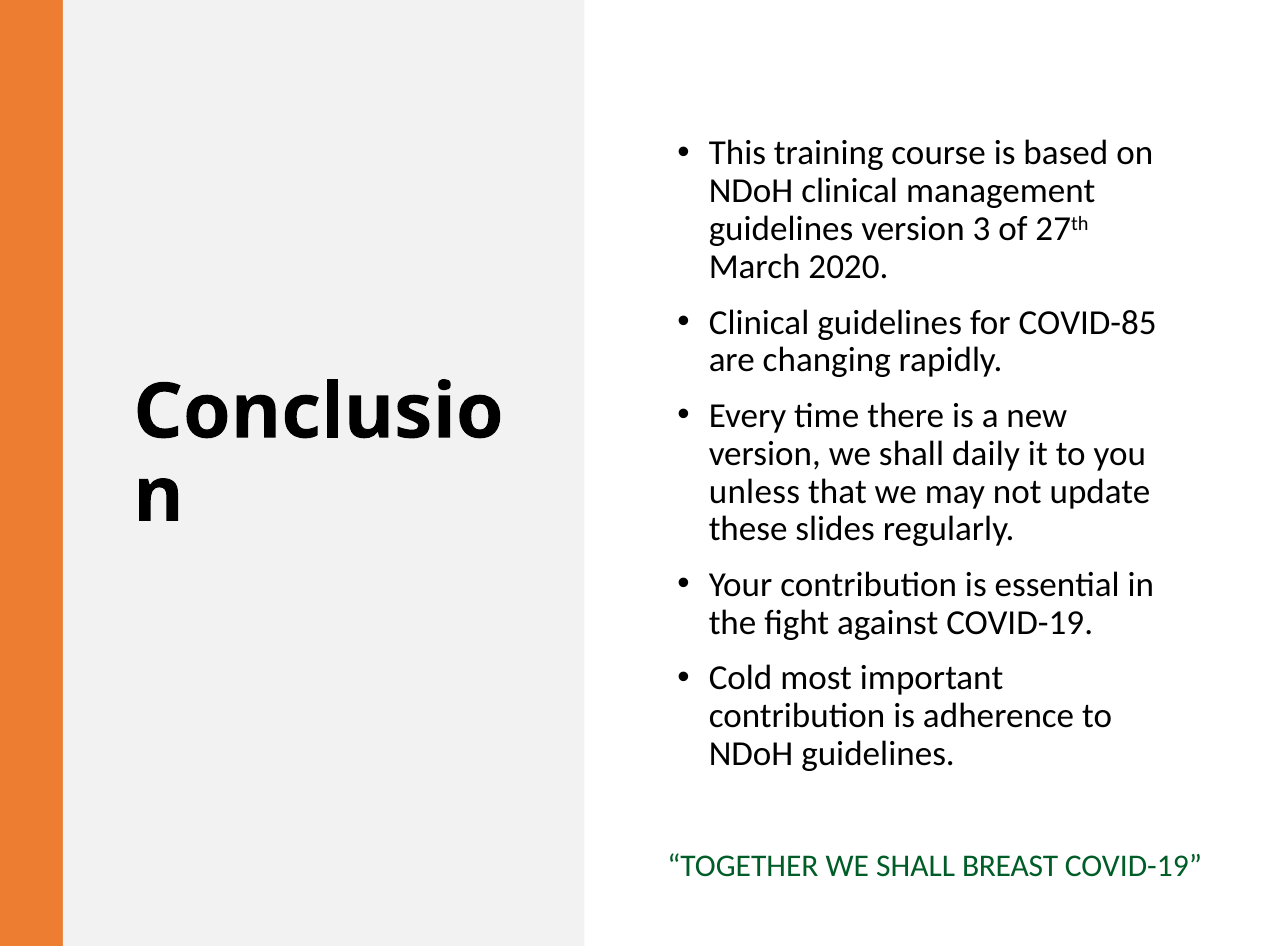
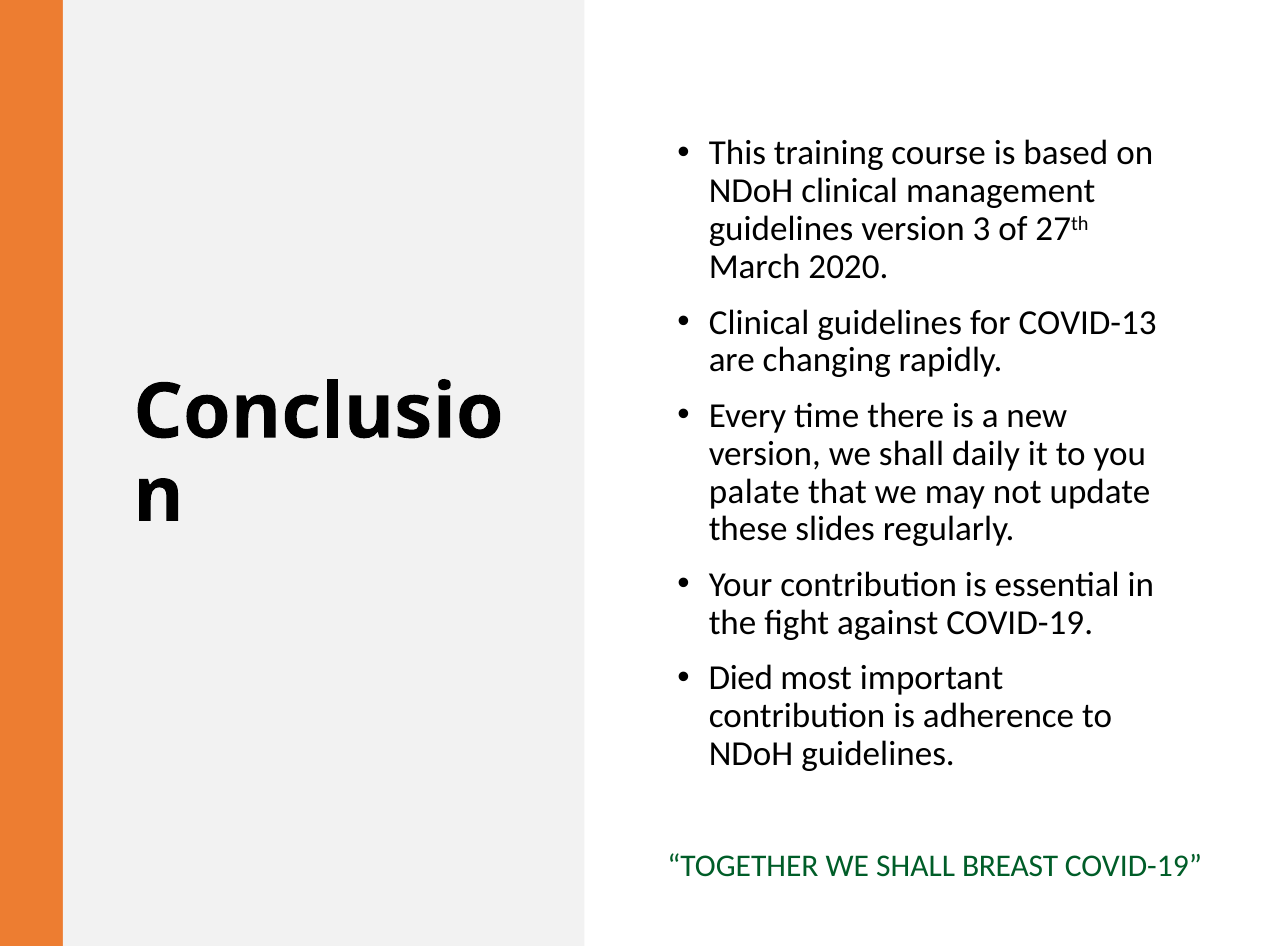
COVID-85: COVID-85 -> COVID-13 (1088, 323)
unless: unless -> palate (754, 492)
Cold: Cold -> Died (741, 678)
